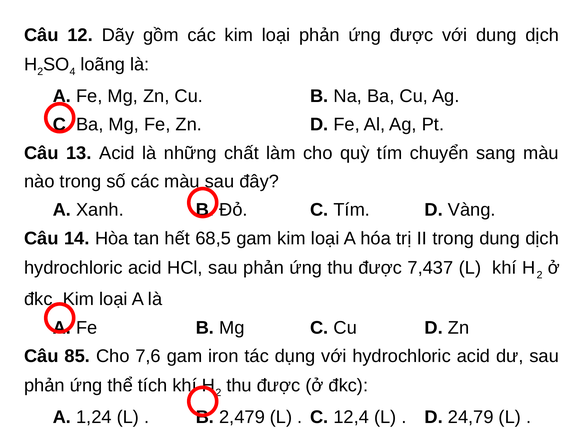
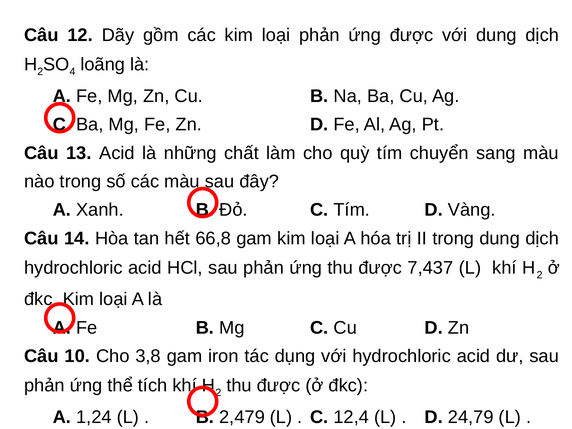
68,5: 68,5 -> 66,8 (213, 238)
85: 85 -> 10 (77, 356)
7,6: 7,6 -> 3,8 (148, 356)
